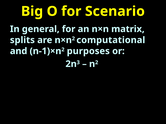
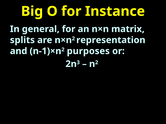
Scenario: Scenario -> Instance (115, 11)
computational: computational -> representation (111, 40)
